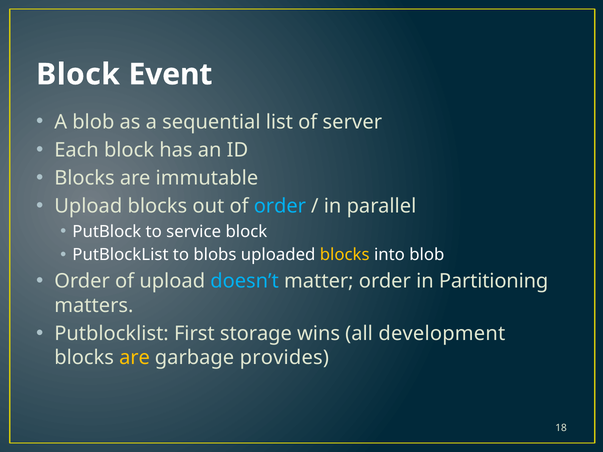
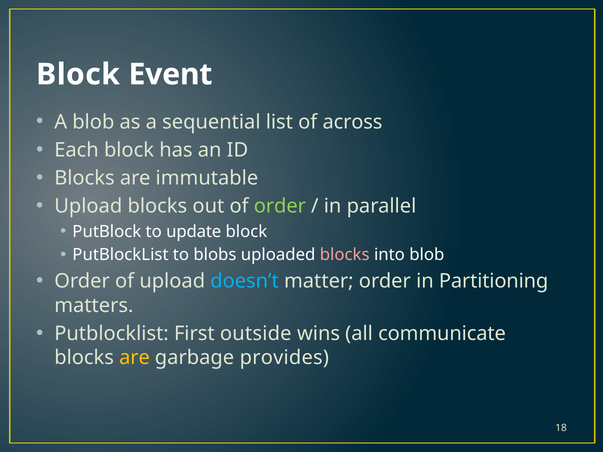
server: server -> across (352, 122)
order colour: light blue -> light green (280, 206)
service: service -> update (194, 232)
blocks colour: yellow -> pink (345, 255)
storage: storage -> outside (256, 334)
development: development -> communicate (442, 334)
